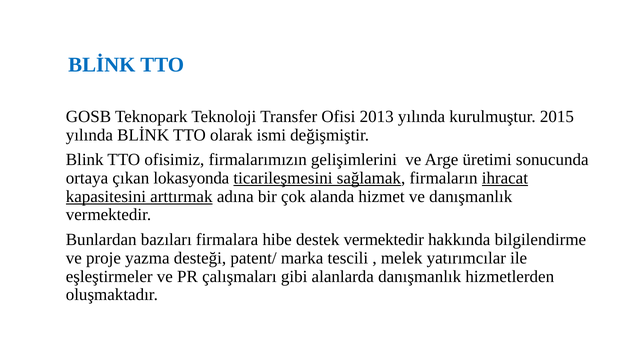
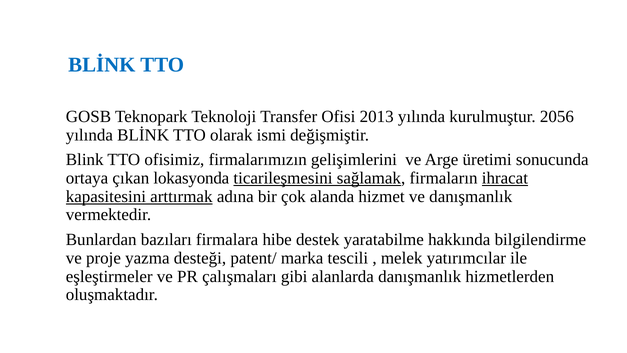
2015: 2015 -> 2056 (557, 116)
destek vermektedir: vermektedir -> yaratabilme (384, 239)
